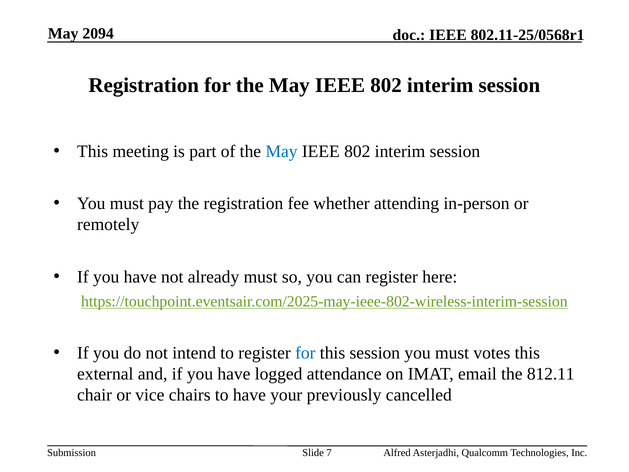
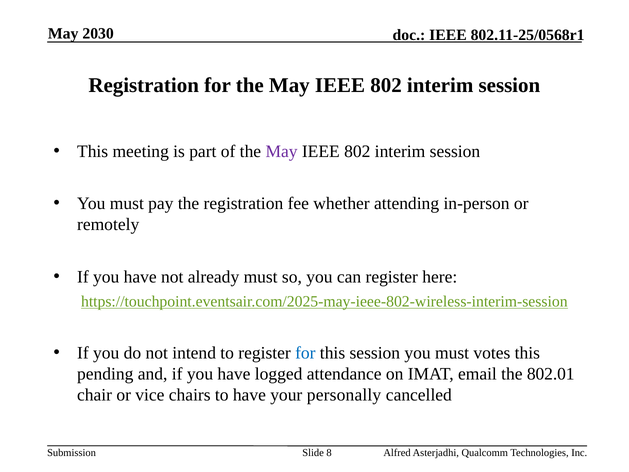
2094: 2094 -> 2030 (98, 33)
May colour: blue -> purple (282, 151)
external: external -> pending (105, 374)
812.11: 812.11 -> 802.01 (551, 374)
previously: previously -> personally (344, 395)
7: 7 -> 8 (329, 452)
